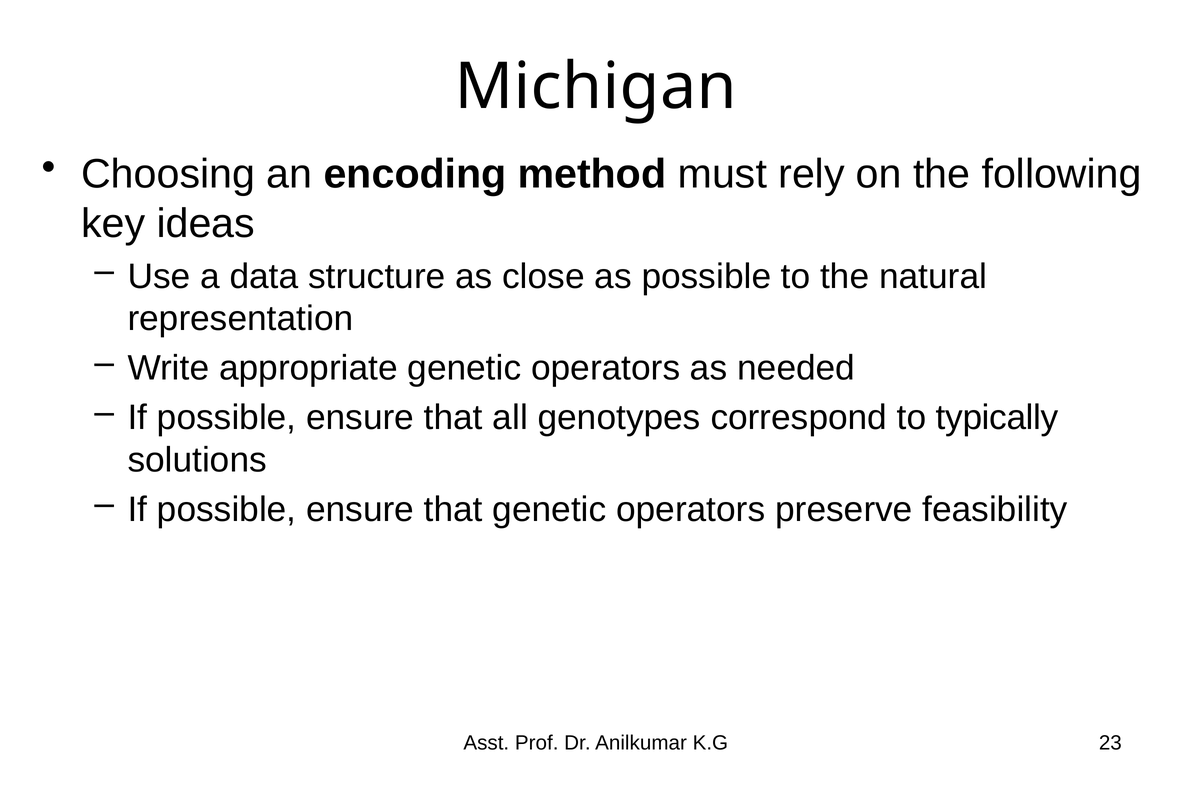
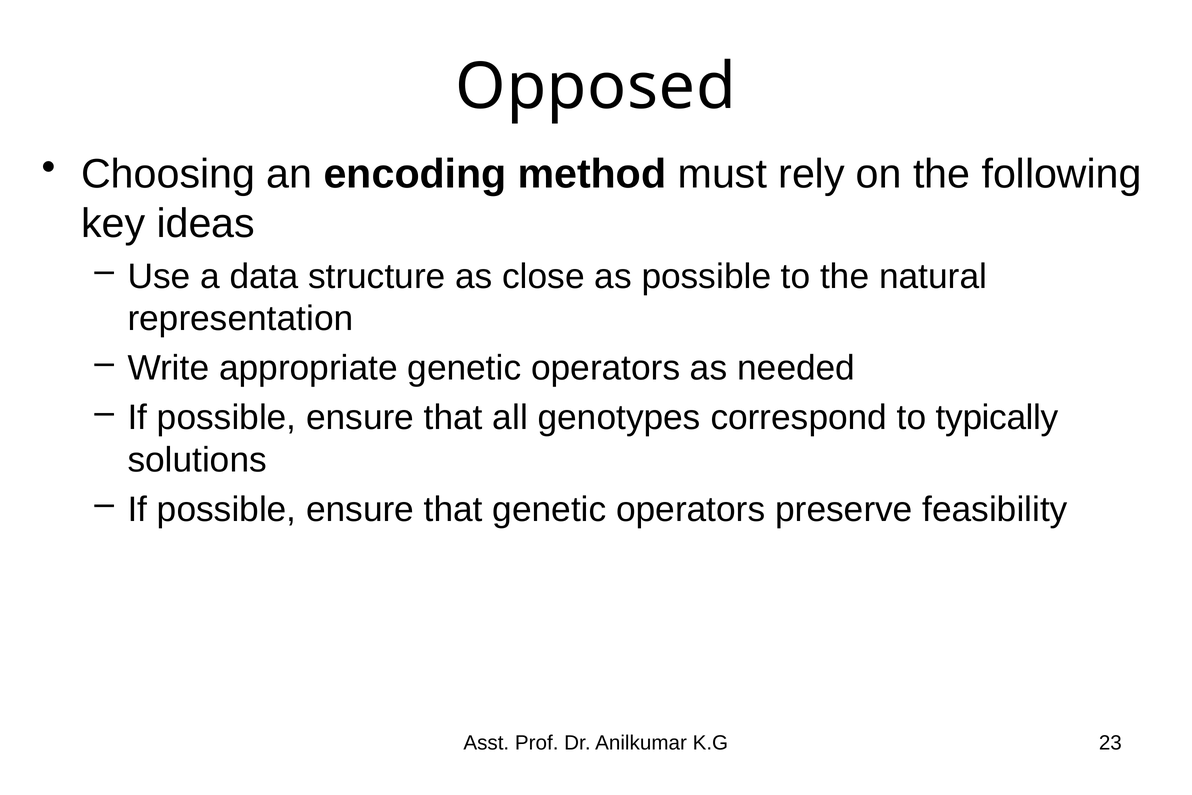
Michigan: Michigan -> Opposed (596, 87)
